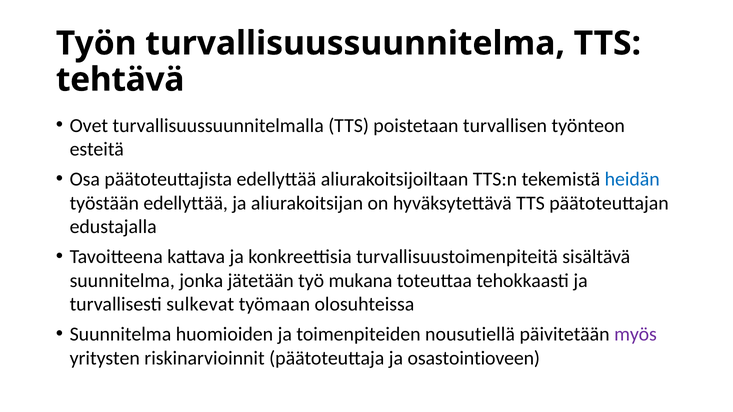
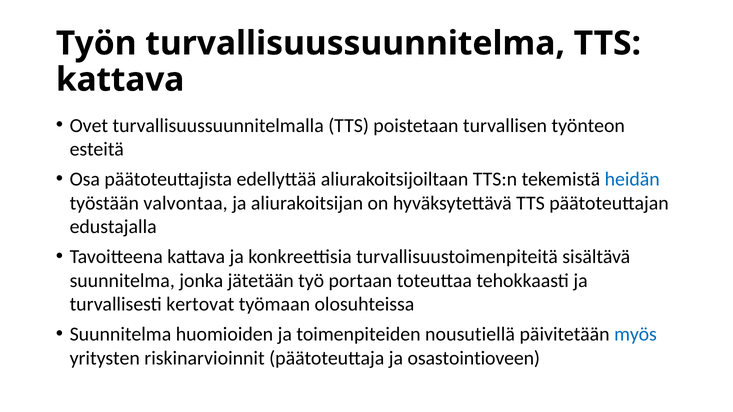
tehtävä: tehtävä -> kattava (120, 80)
työstään edellyttää: edellyttää -> valvontaa (186, 203)
mukana: mukana -> portaan (360, 281)
sulkevat: sulkevat -> kertovat (200, 304)
myös colour: purple -> blue (636, 335)
